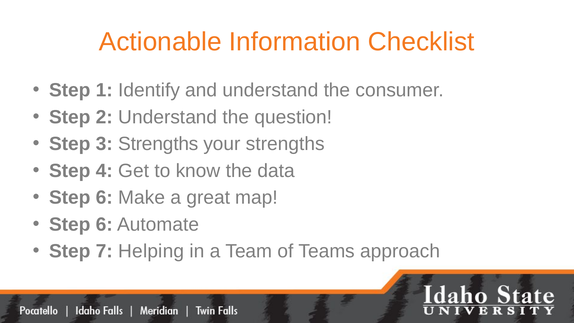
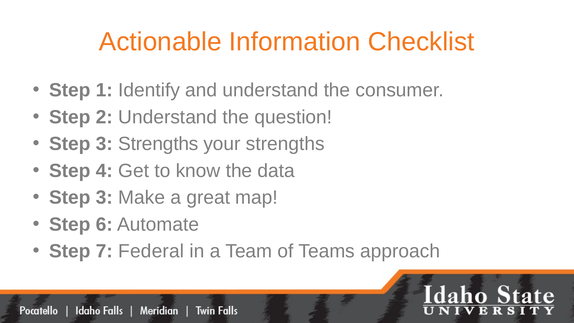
6: 6 -> 3 (104, 197)
Helping: Helping -> Federal (151, 251)
